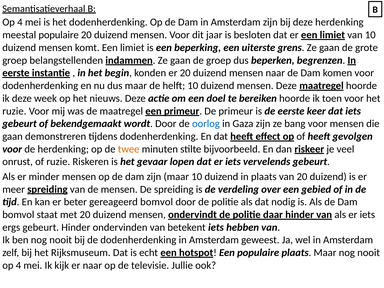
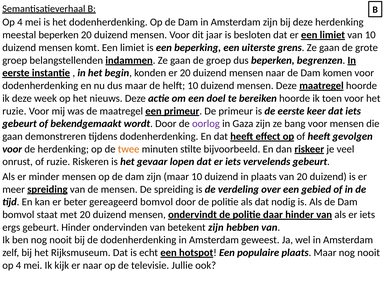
meestal populaire: populaire -> beperken (59, 35)
oorlog colour: blue -> purple (206, 124)
betekent iets: iets -> zijn (216, 227)
